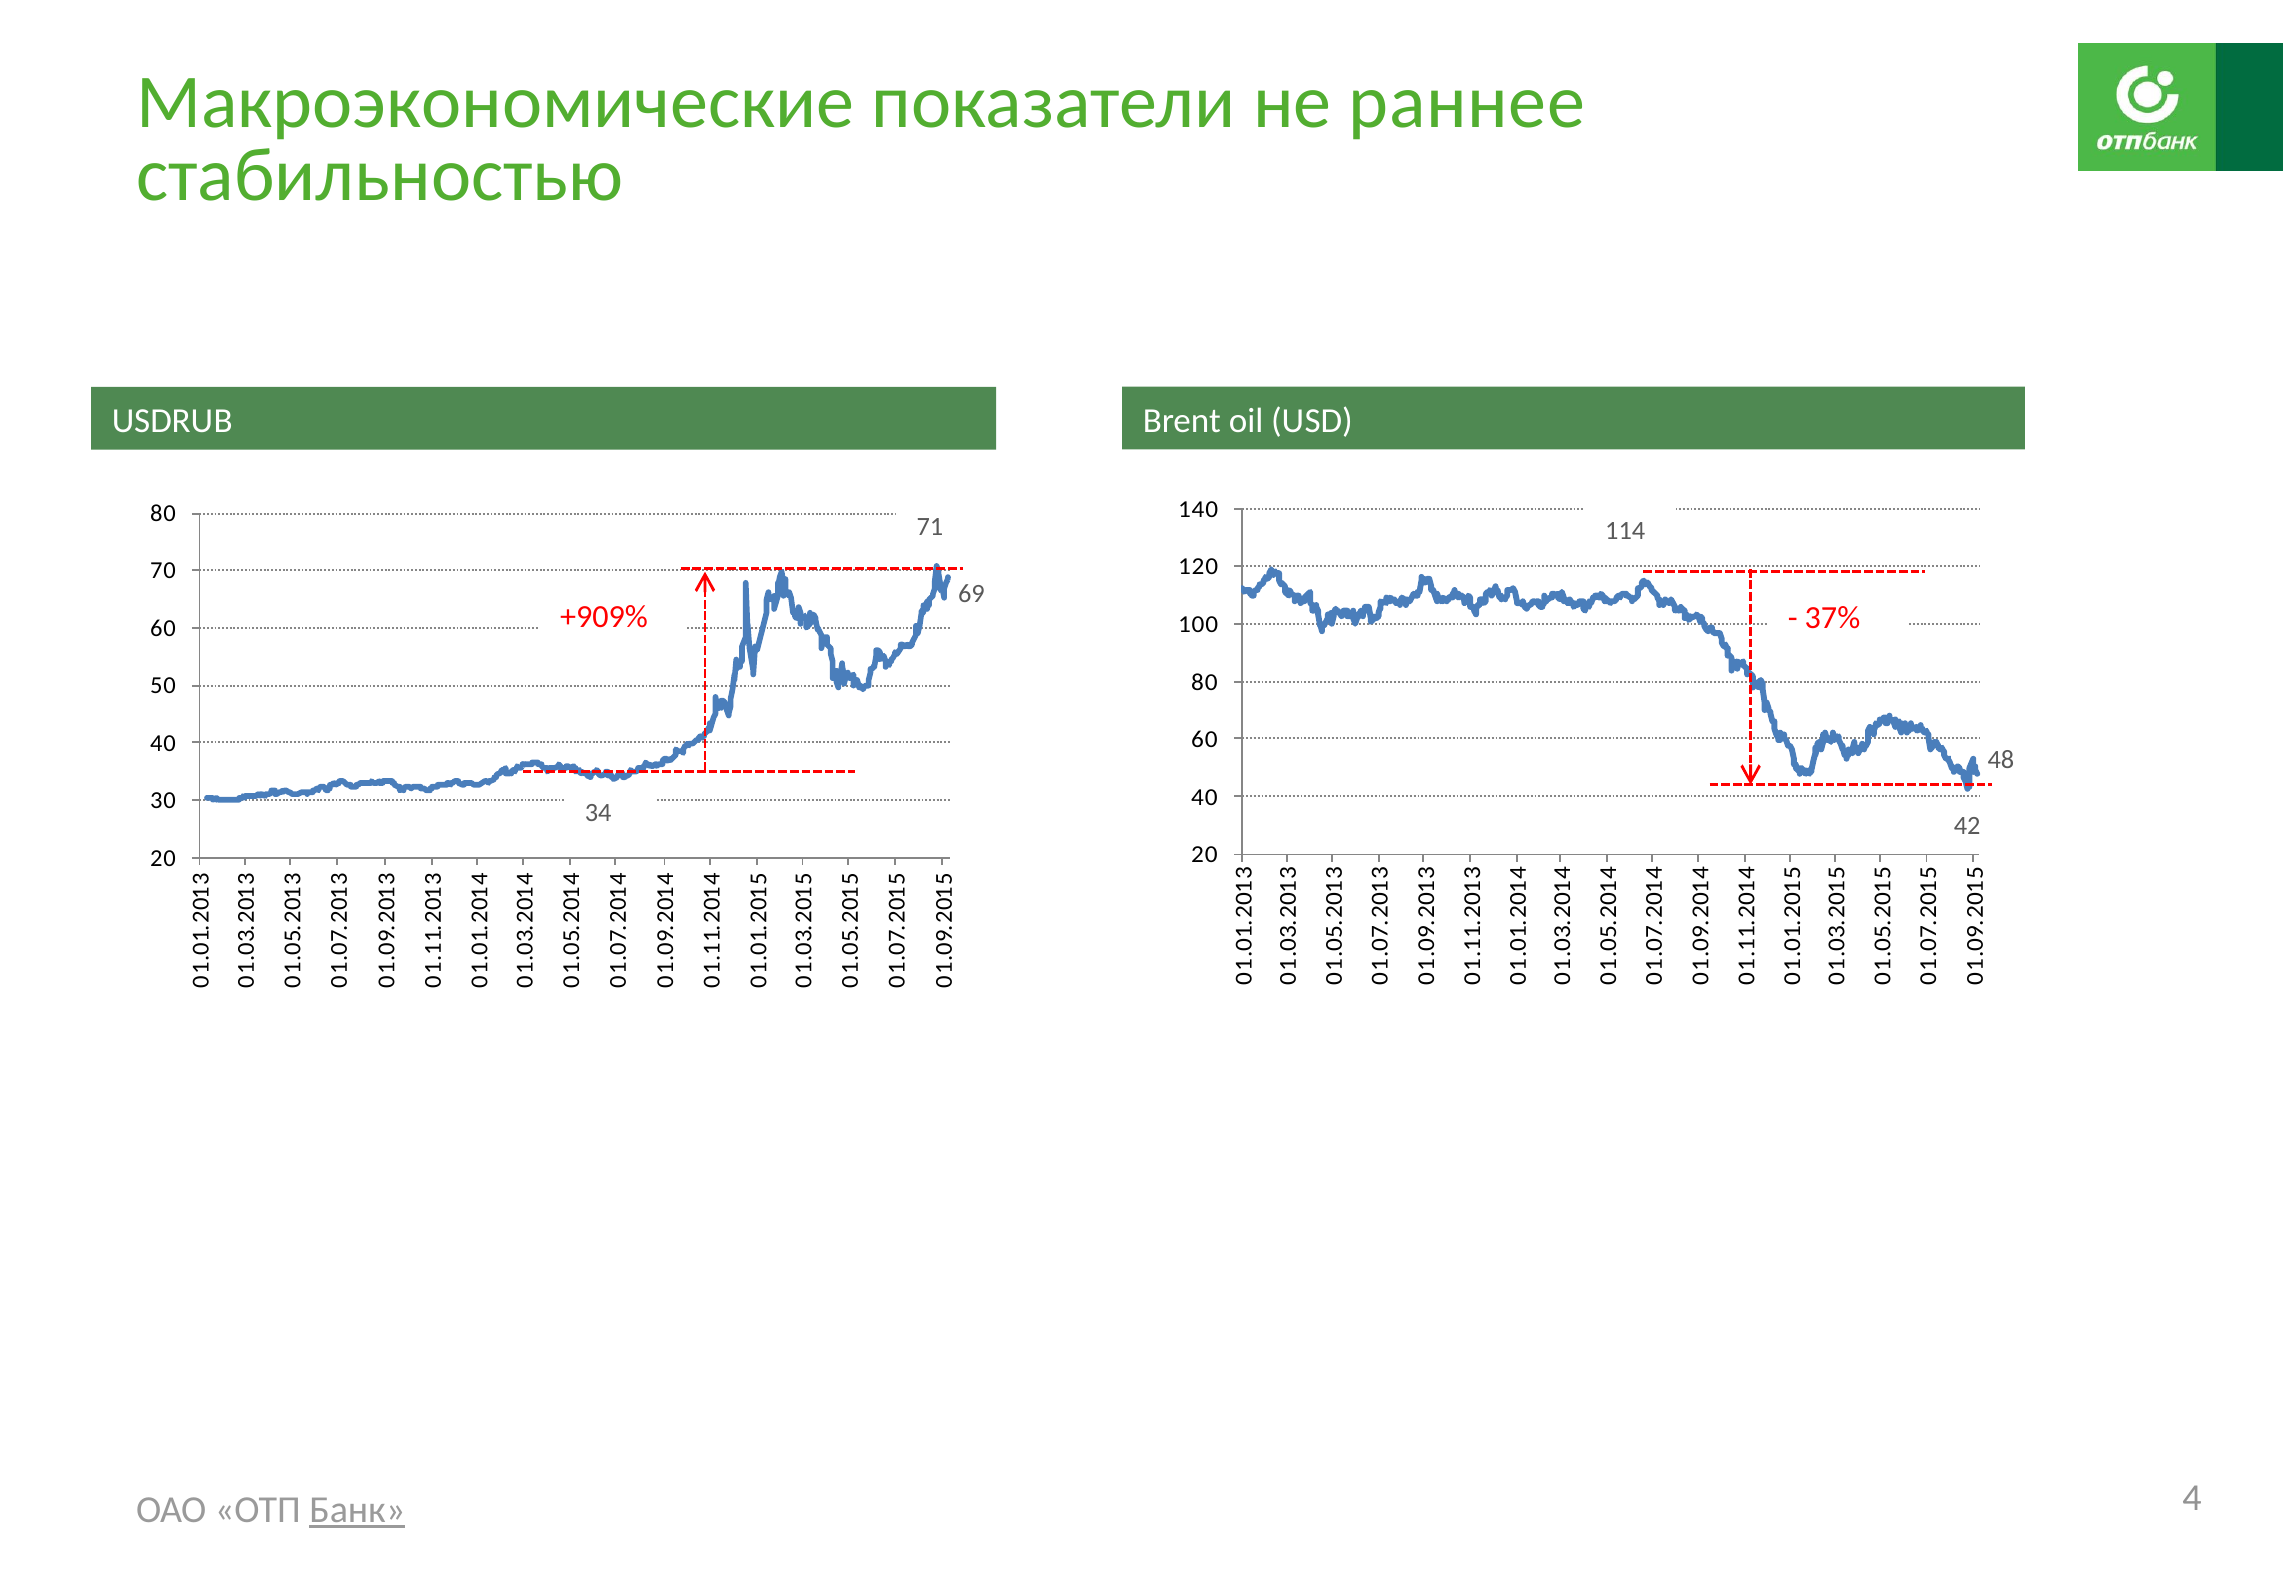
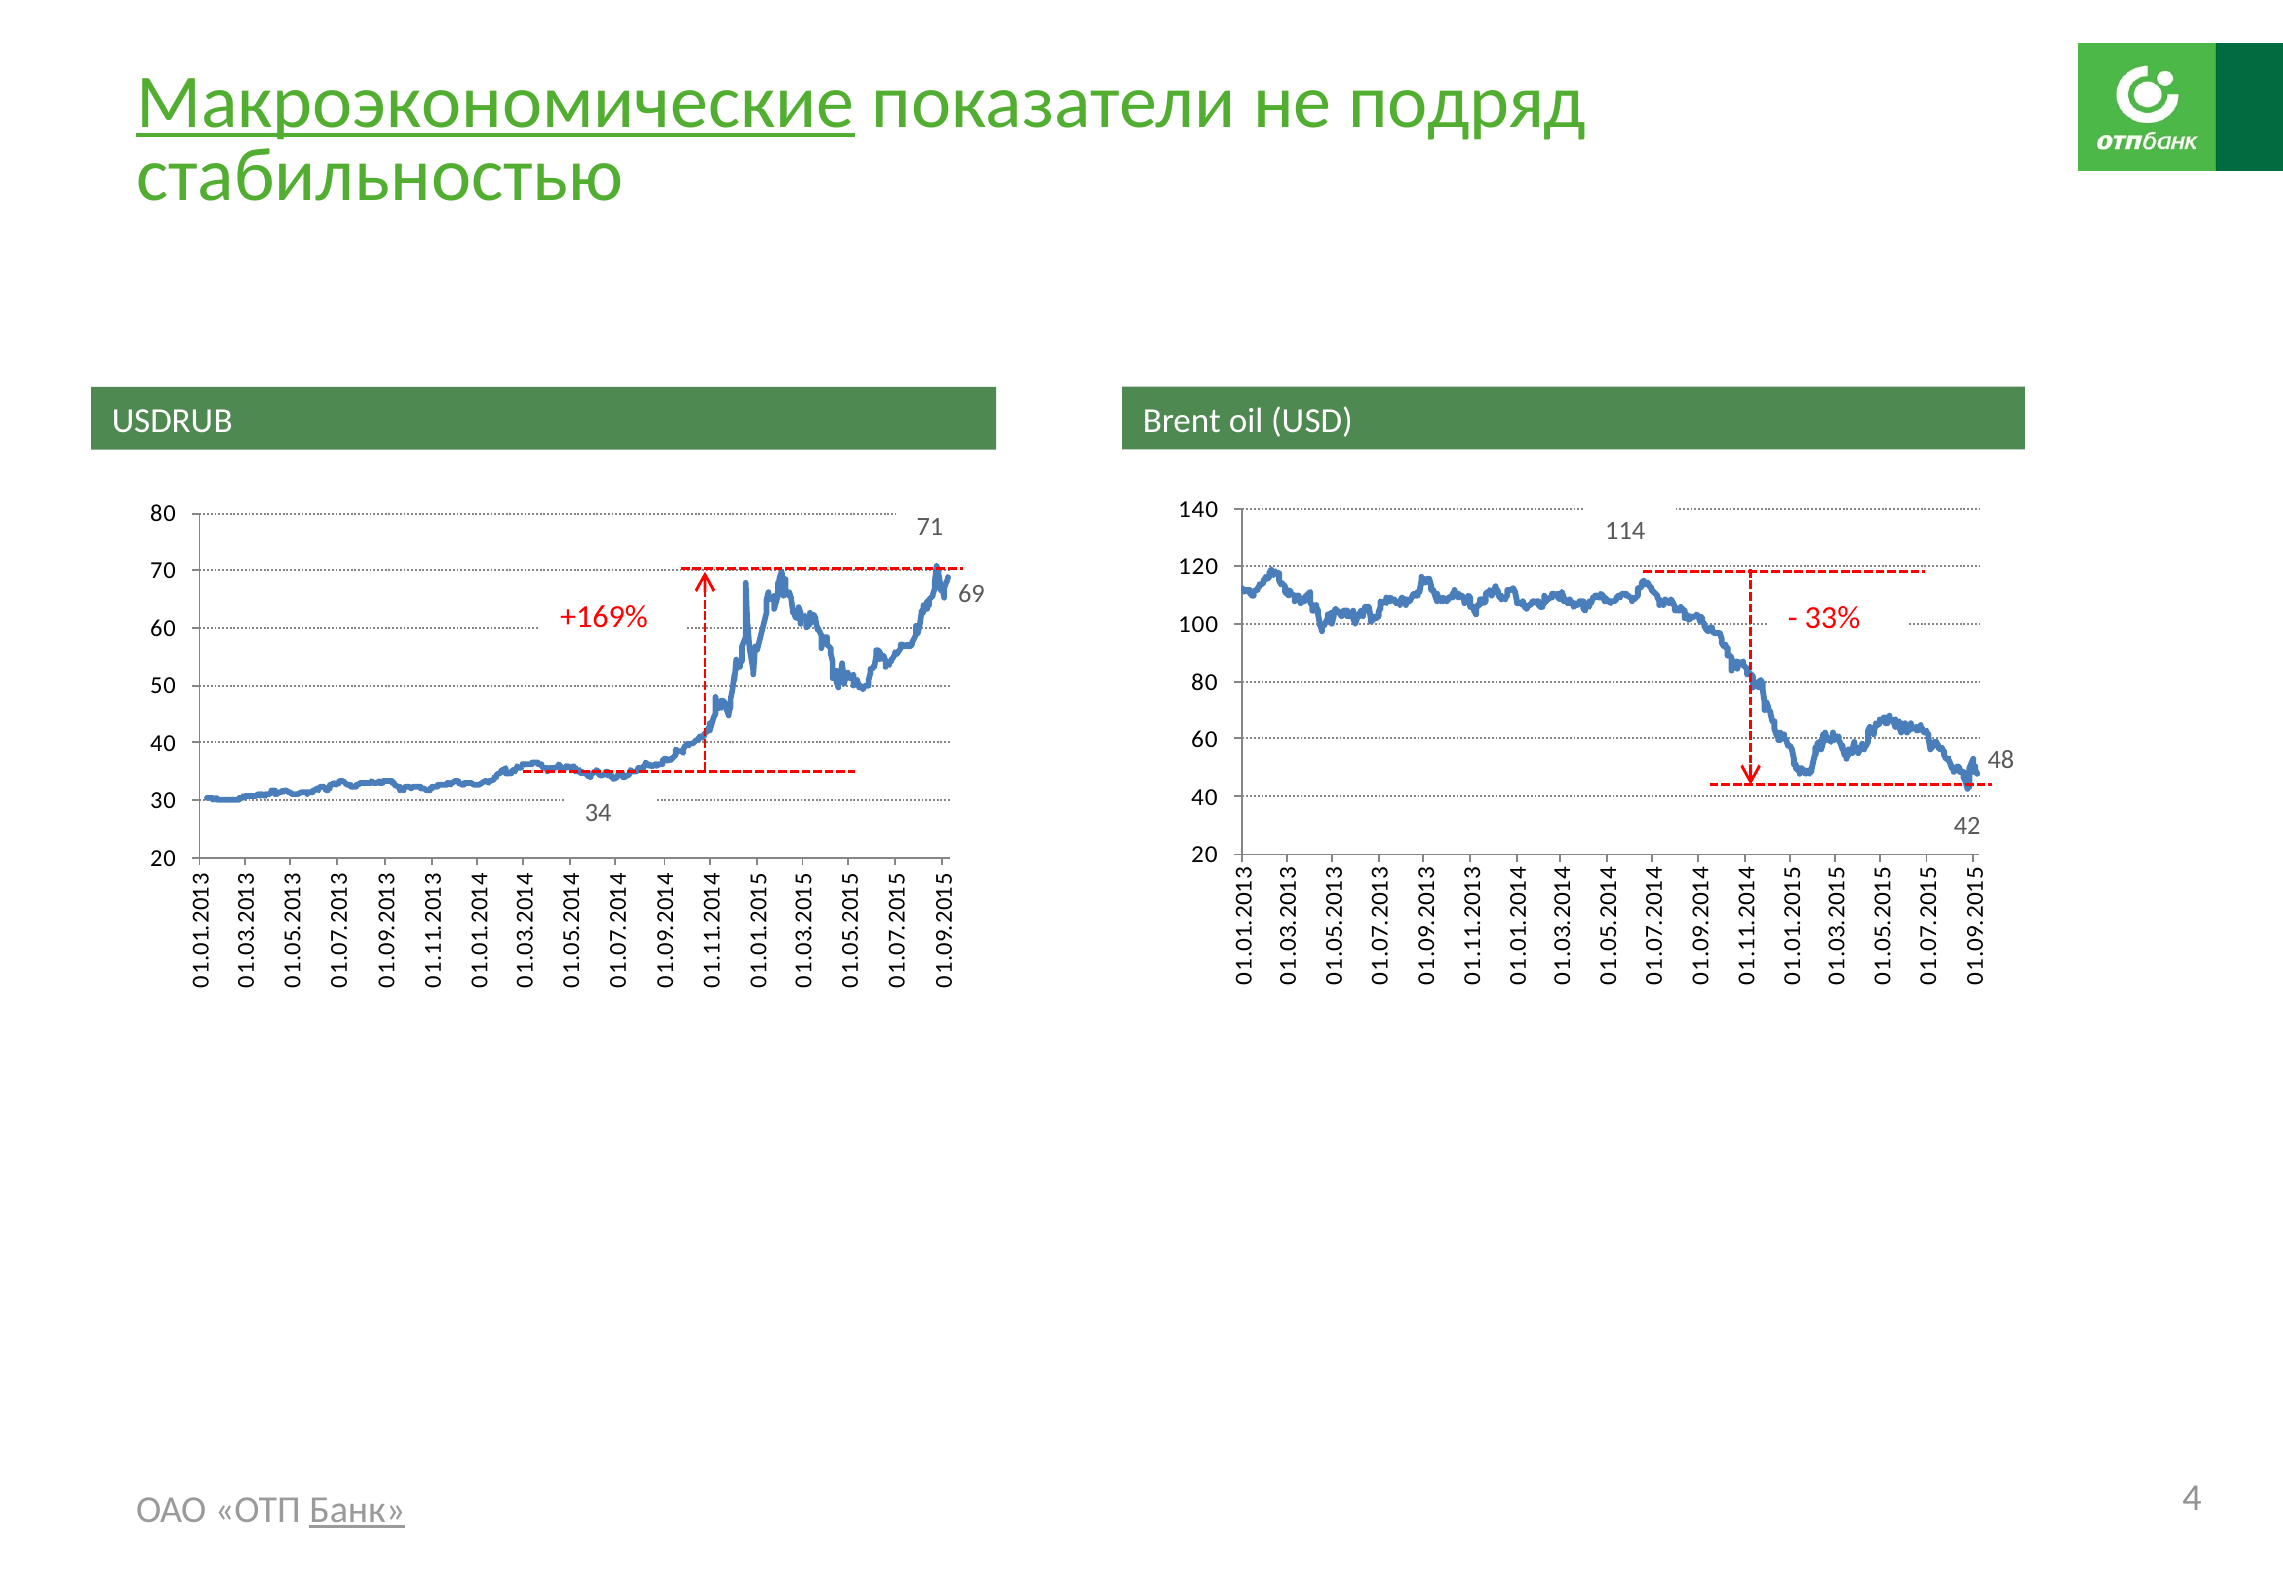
Макроэкономические underline: none -> present (495, 102)
раннее: раннее -> подряд (1468, 102)
+909%: +909% -> +169% (604, 617)
37%: 37% -> 33% (1832, 617)
